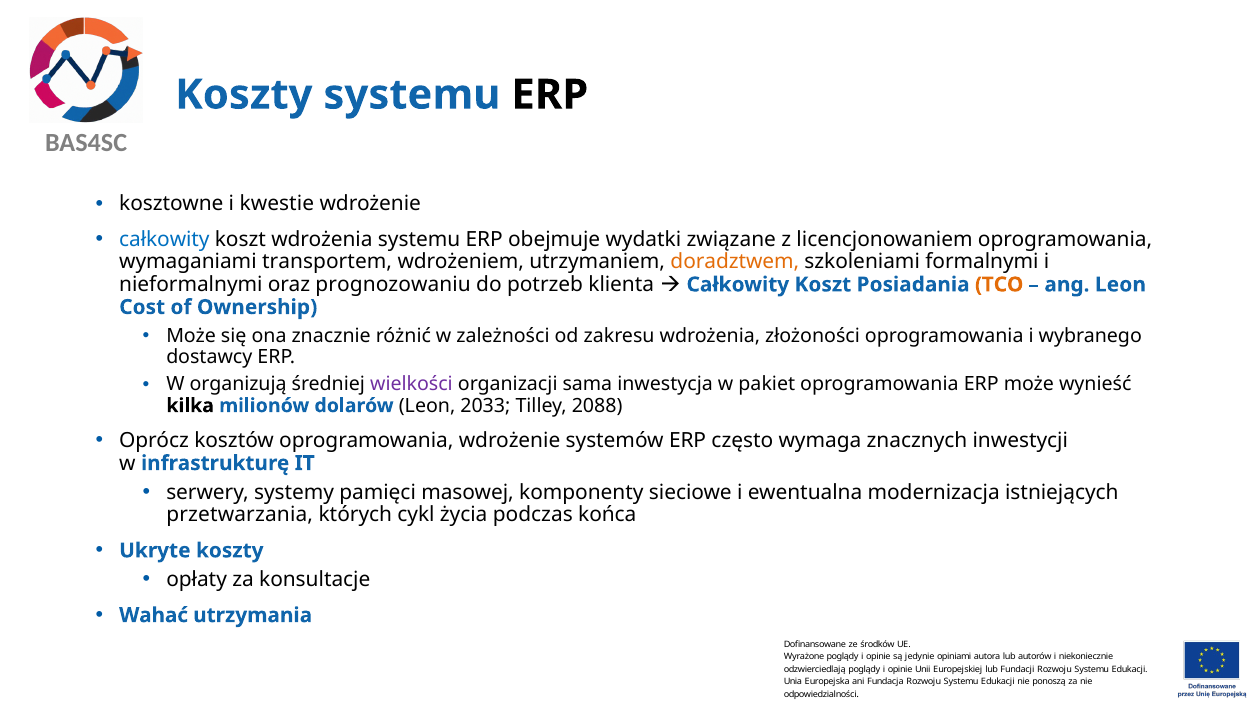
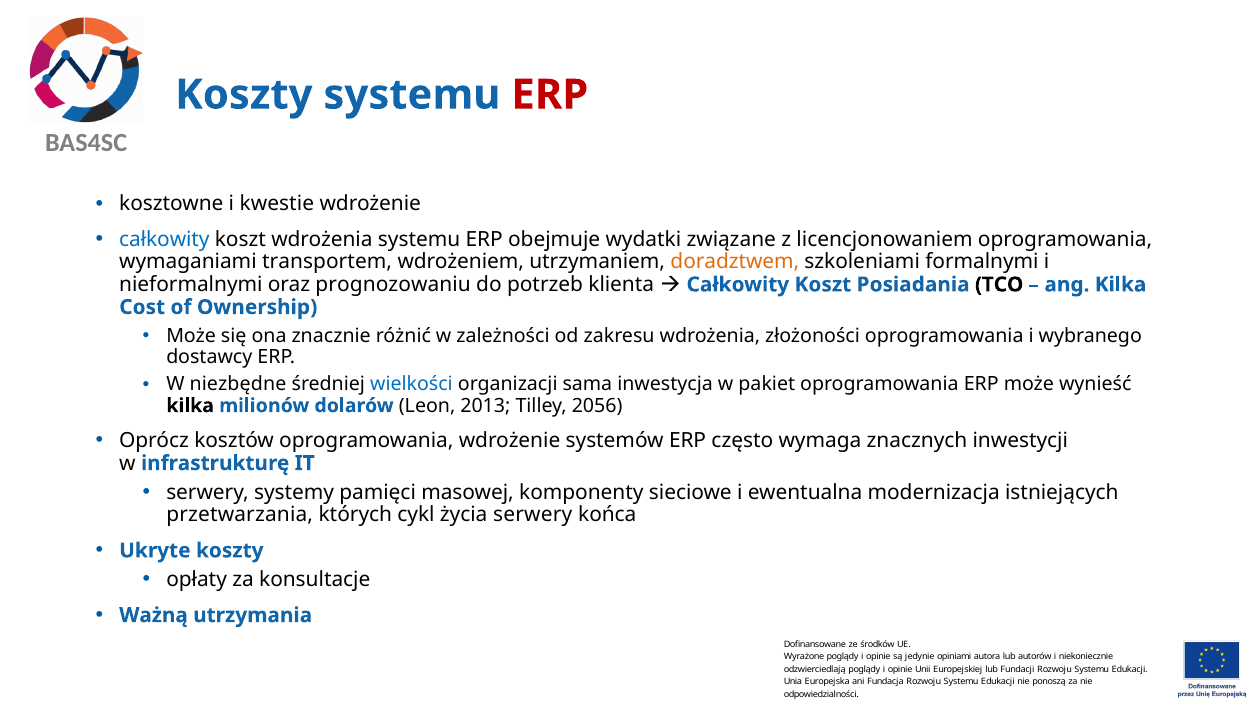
ERP colour: black -> red (550, 95)
TCO colour: orange -> black (999, 285)
ang Leon: Leon -> Kilka (1121, 285)
organizują: organizują -> niezbędne (238, 384)
wielkości colour: purple -> blue (411, 384)
2033: 2033 -> 2013 (485, 406)
2088: 2088 -> 2056 (597, 406)
życia podczas: podczas -> serwery (533, 515)
Wahać: Wahać -> Ważną (154, 615)
